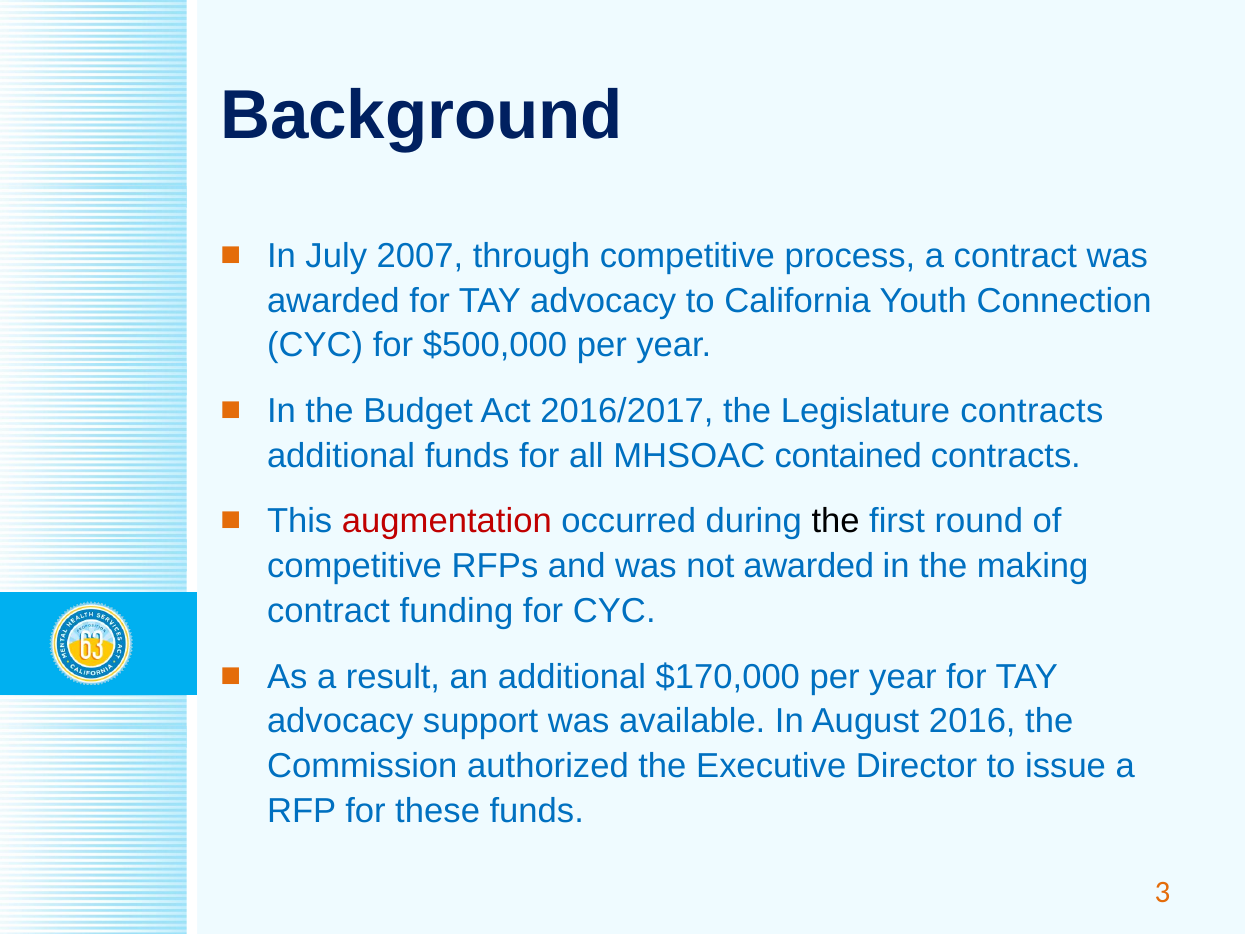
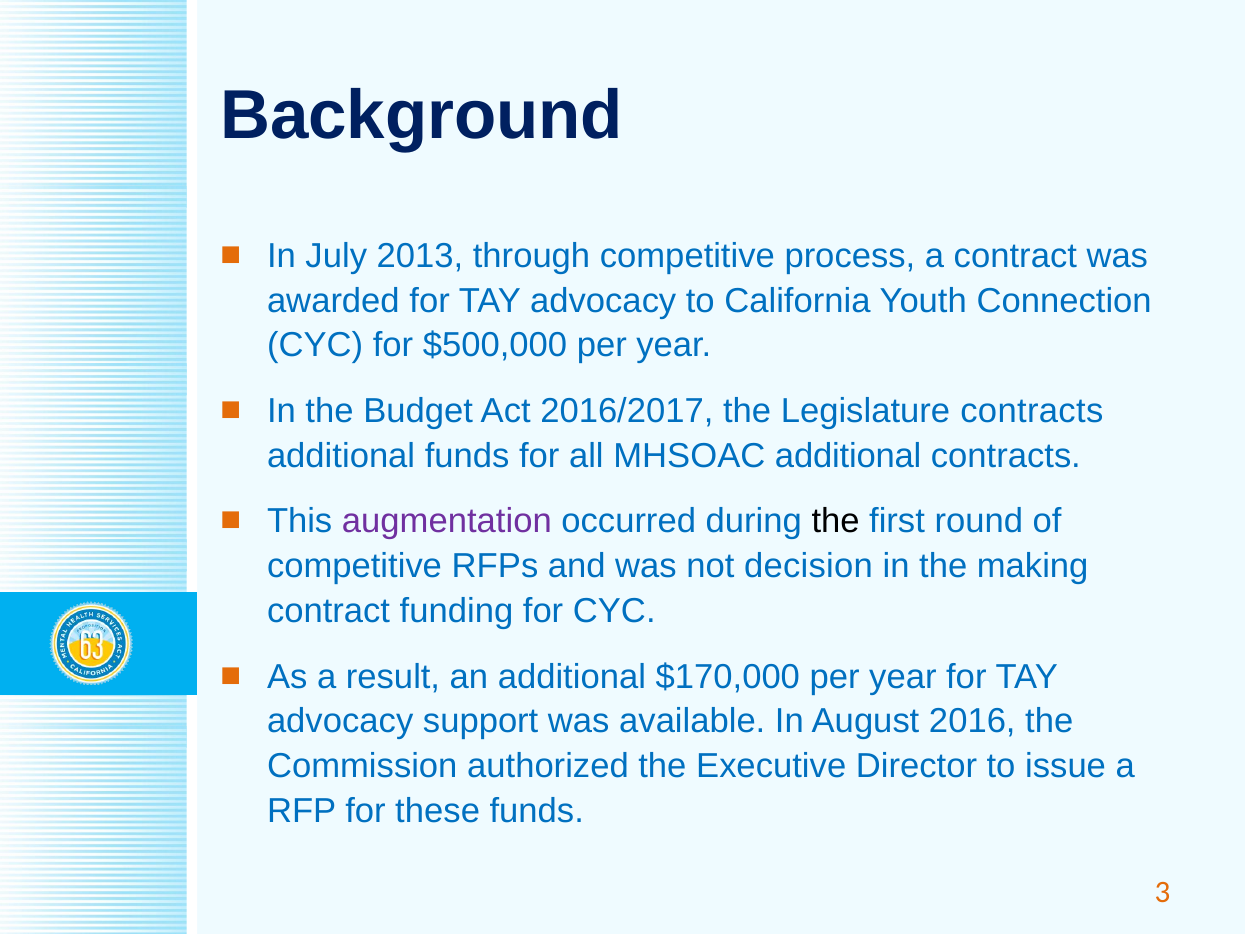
2007: 2007 -> 2013 (420, 256)
MHSOAC contained: contained -> additional (848, 456)
augmentation colour: red -> purple (447, 521)
not awarded: awarded -> decision (808, 566)
